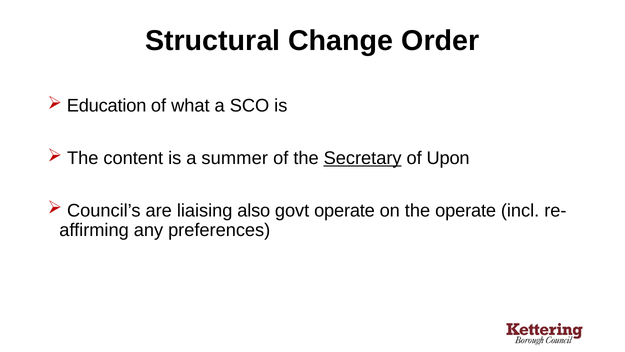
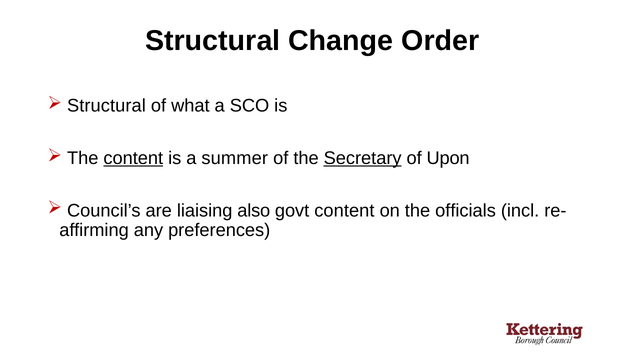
Education: Education -> Structural (106, 106)
content underline: none -> present (133, 158)
govt operate: operate -> content (344, 210)
the operate: operate -> officials (466, 210)
